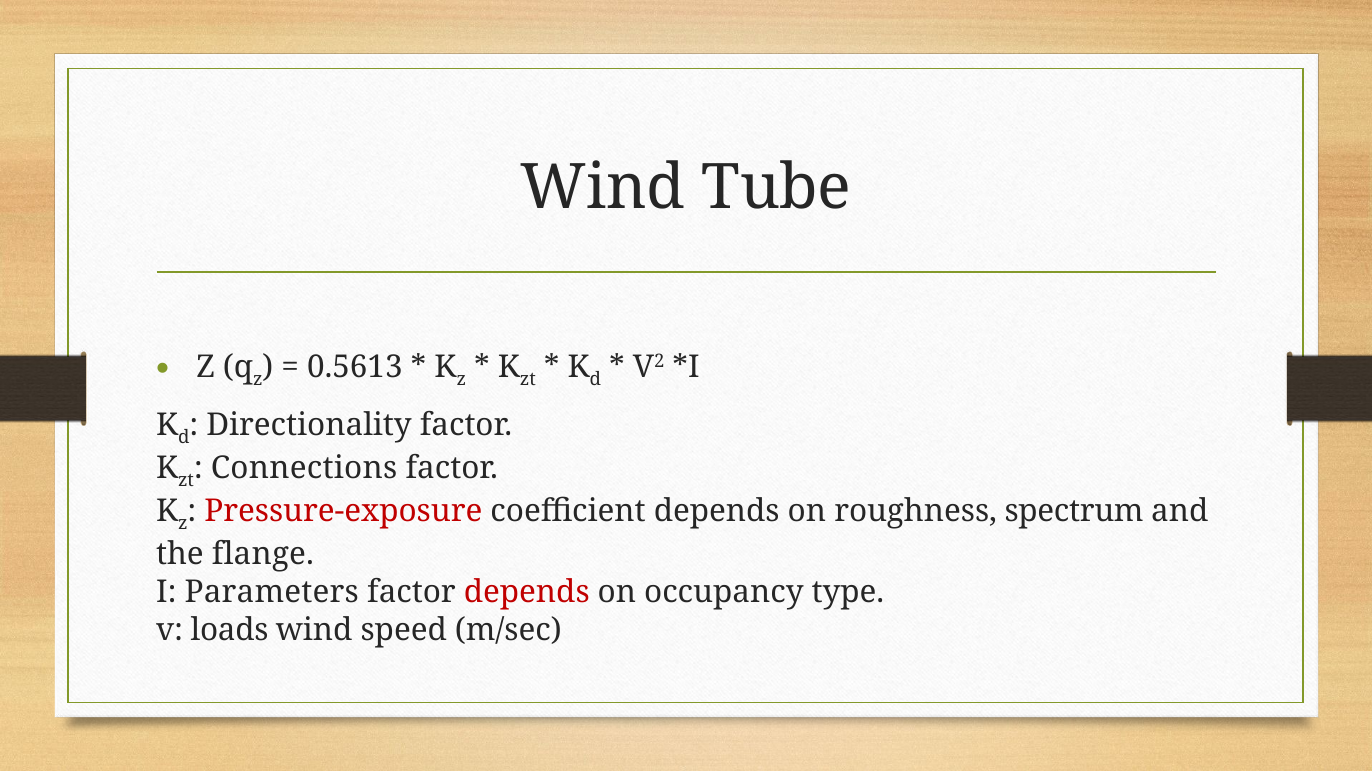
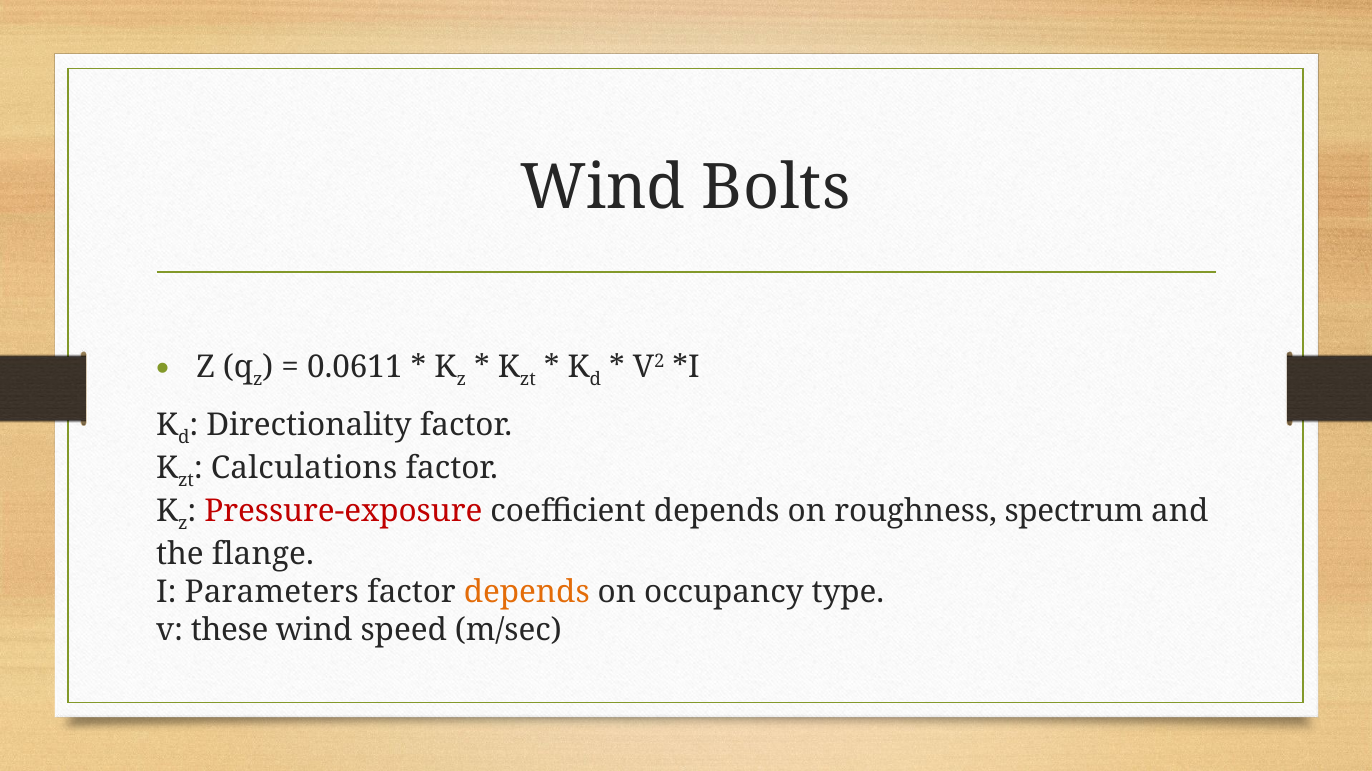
Tube: Tube -> Bolts (776, 188)
0.5613: 0.5613 -> 0.0611 (355, 367)
Connections: Connections -> Calculations (304, 469)
depends colour: red -> orange (527, 593)
loads: loads -> these (230, 631)
